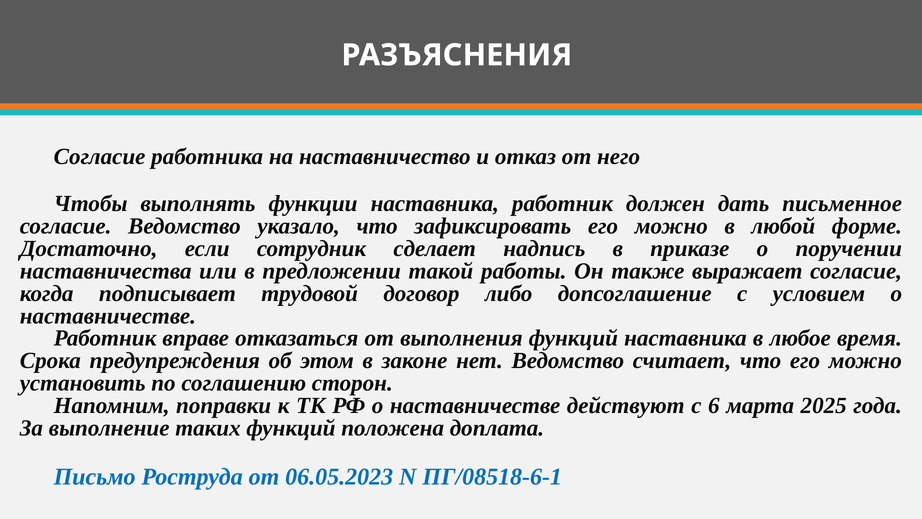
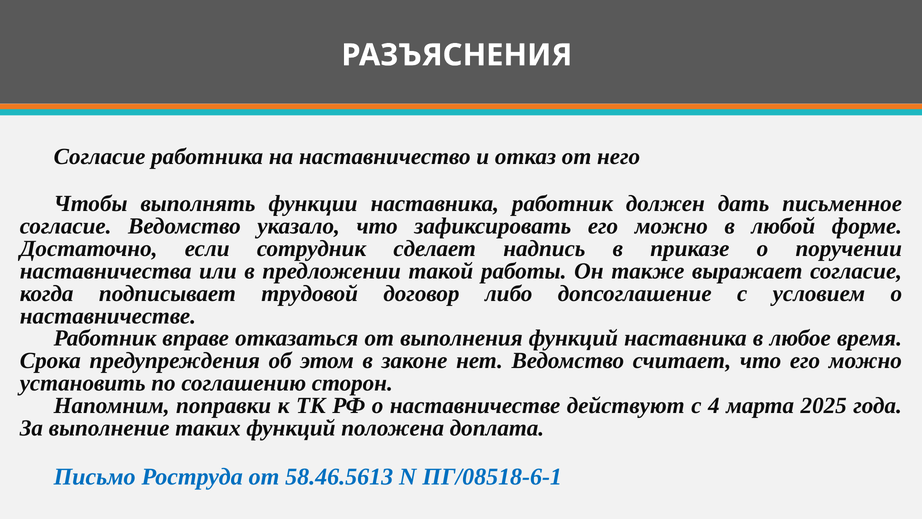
6: 6 -> 4 (714, 405)
06.05.2023: 06.05.2023 -> 58.46.5613 (339, 477)
